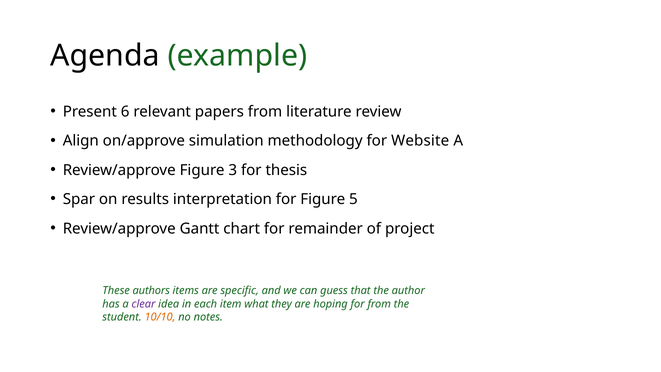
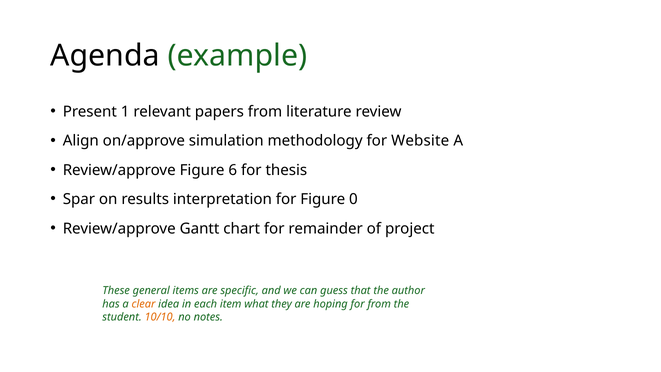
6: 6 -> 1 (125, 112)
3: 3 -> 6 (233, 170)
5: 5 -> 0 (353, 199)
authors: authors -> general (151, 291)
clear colour: purple -> orange (144, 304)
